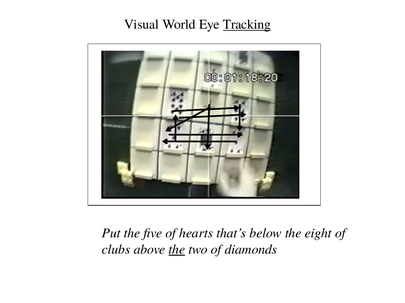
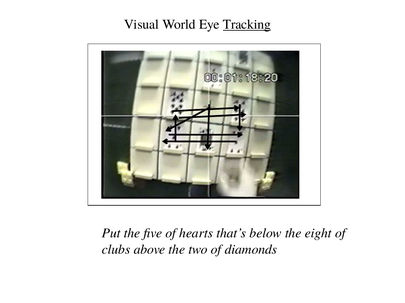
the underline: present -> none (177, 250)
